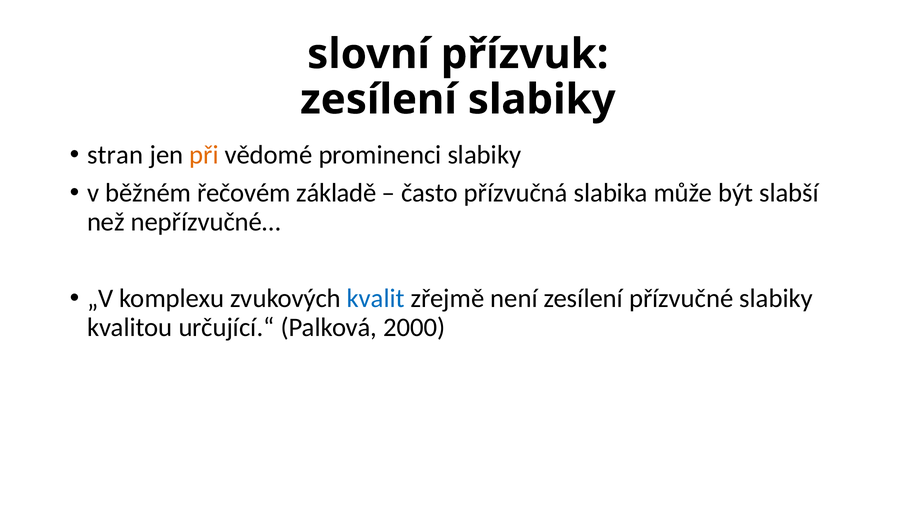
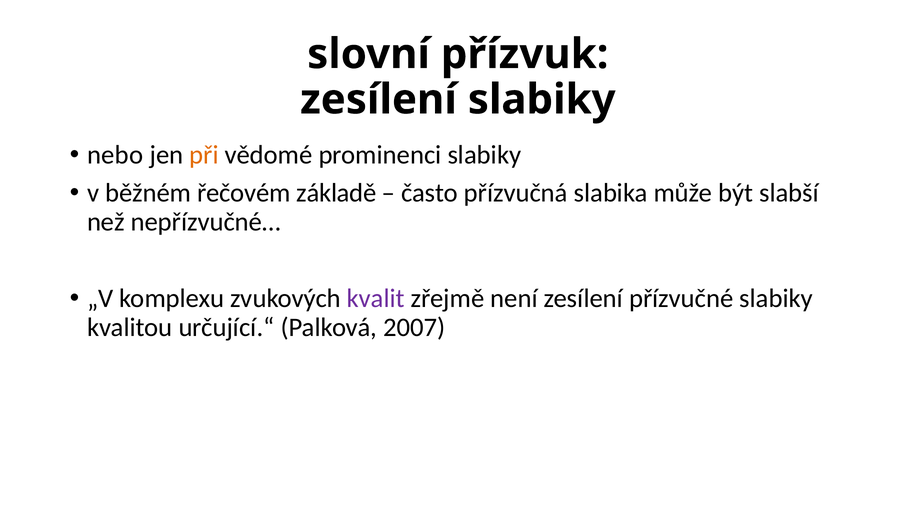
stran: stran -> nebo (115, 155)
kvalit colour: blue -> purple (376, 299)
2000: 2000 -> 2007 (414, 327)
